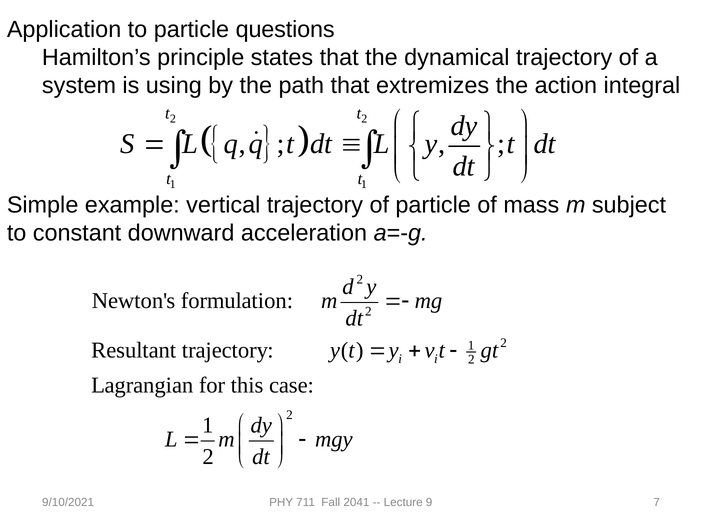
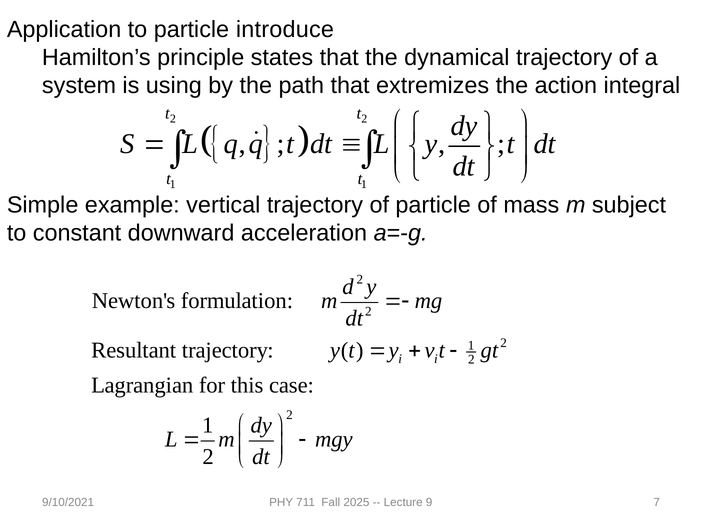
questions: questions -> introduce (285, 30)
2041: 2041 -> 2025 (356, 503)
